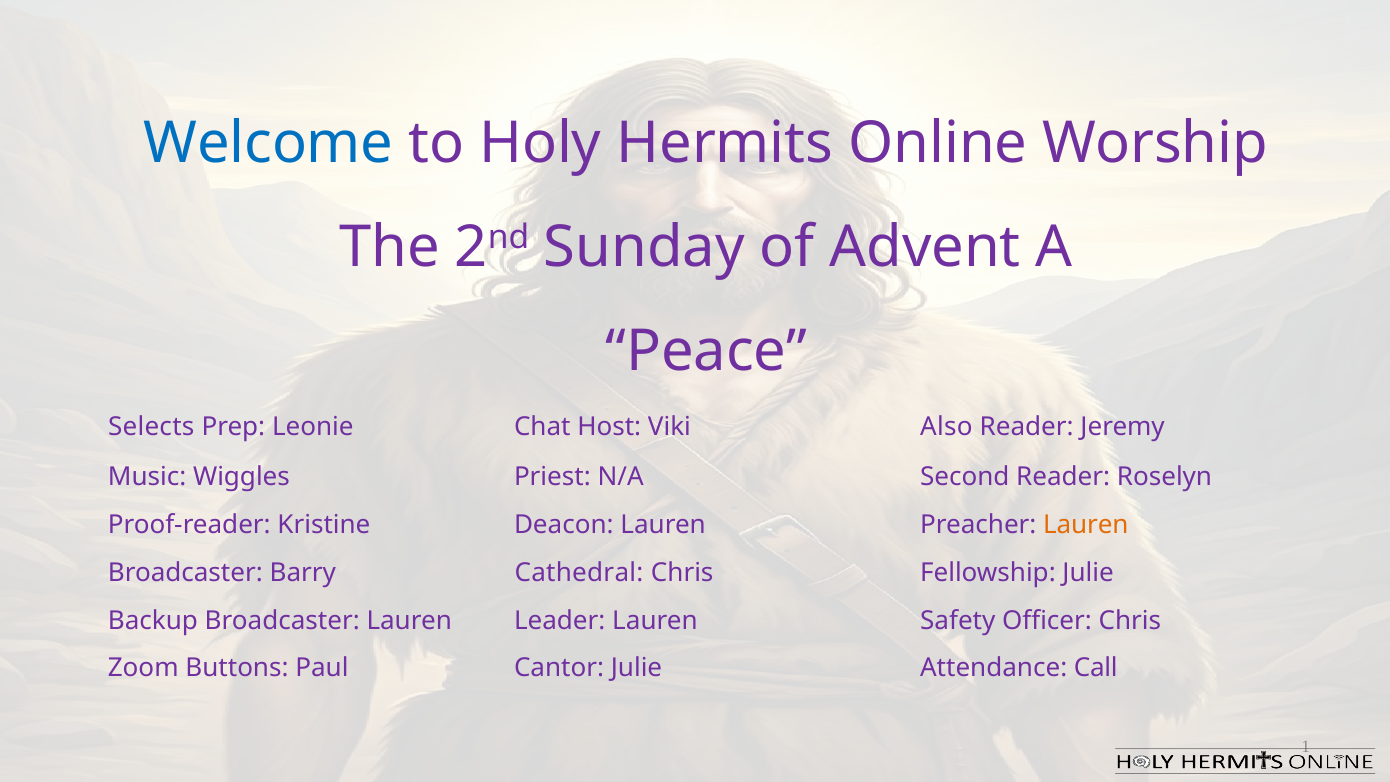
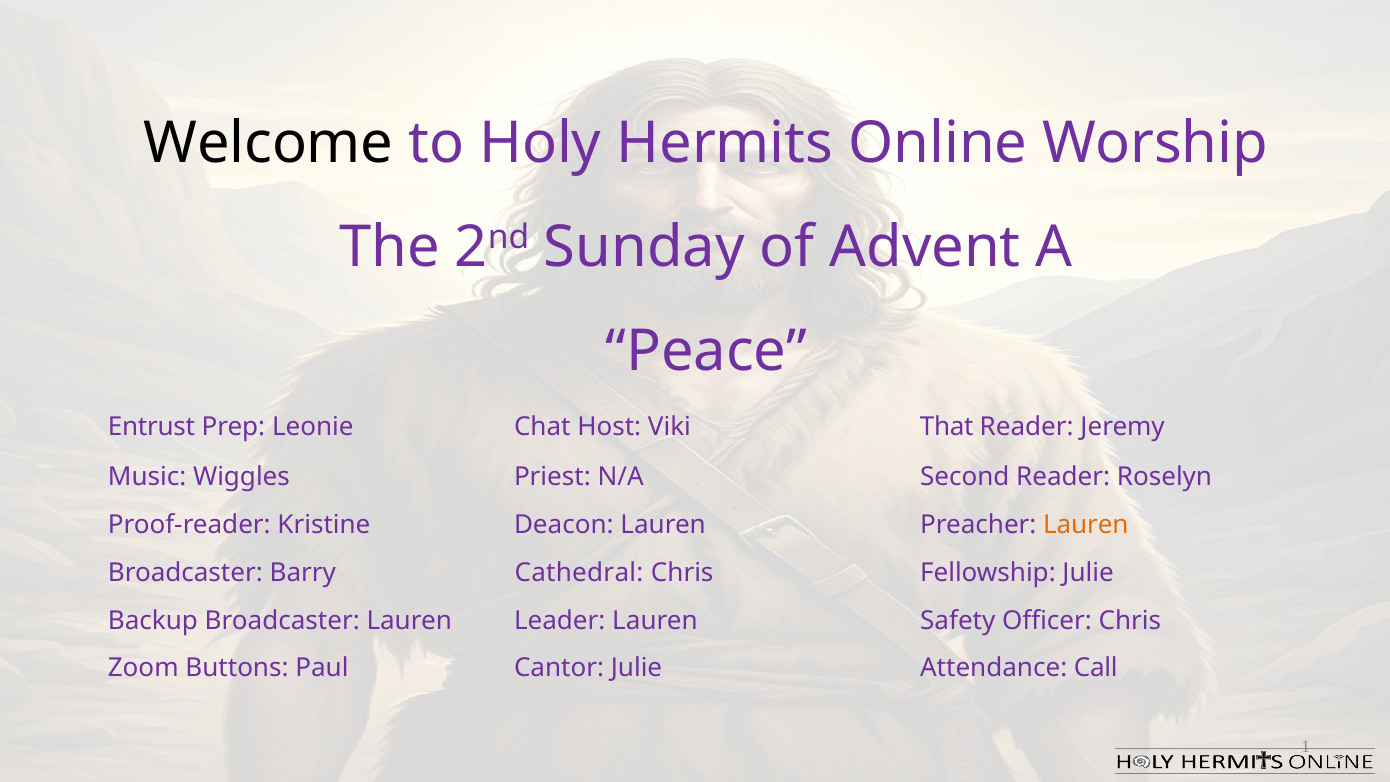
Welcome colour: blue -> black (269, 143)
Selects: Selects -> Entrust (151, 427)
Also: Also -> That (947, 427)
